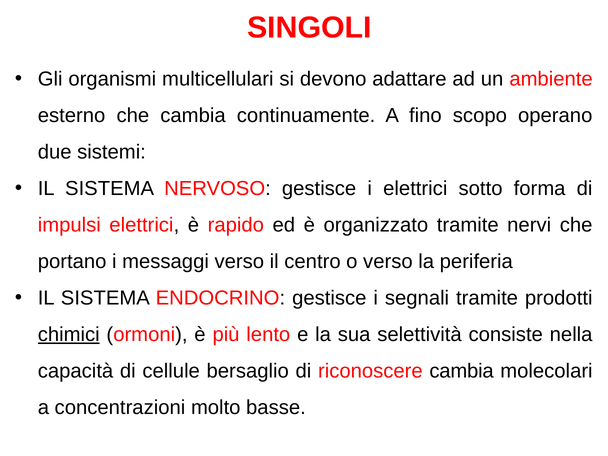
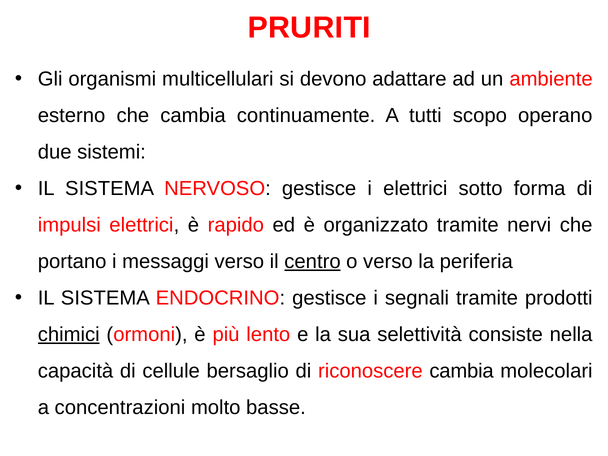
SINGOLI: SINGOLI -> PRURITI (309, 28)
fino: fino -> tutti (425, 116)
centro underline: none -> present (313, 262)
